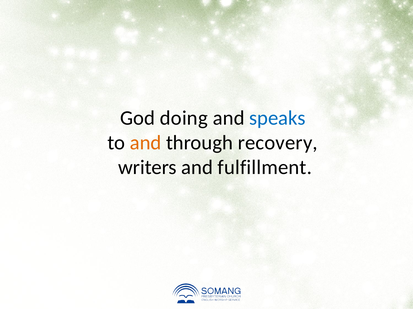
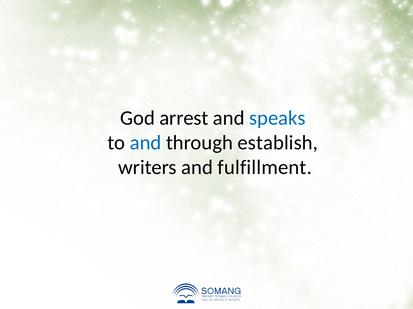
doing: doing -> arrest (184, 118)
and colour: orange -> blue (146, 143)
recovery: recovery -> establish (278, 143)
